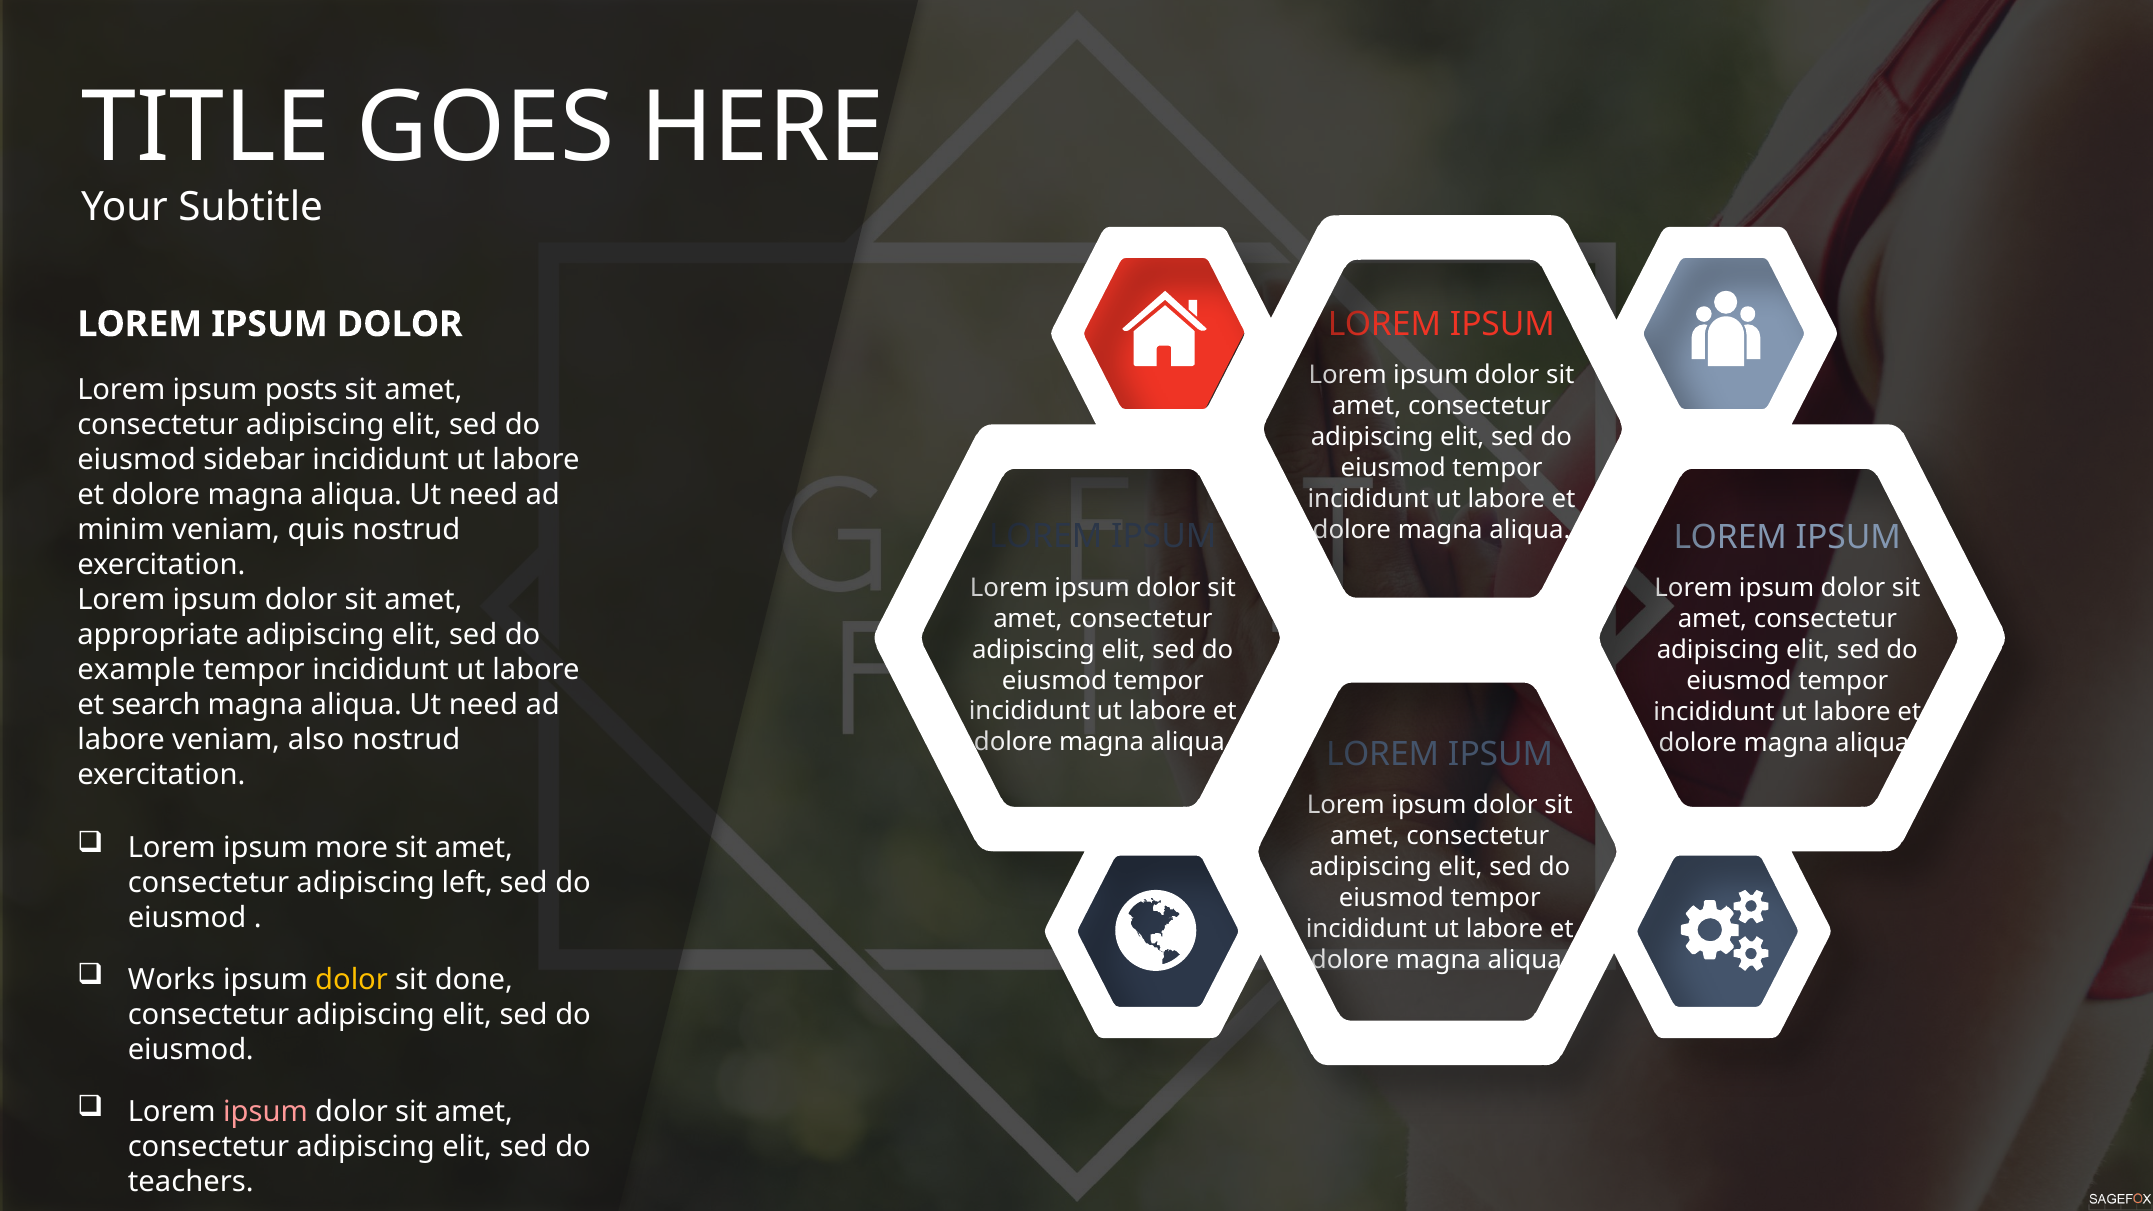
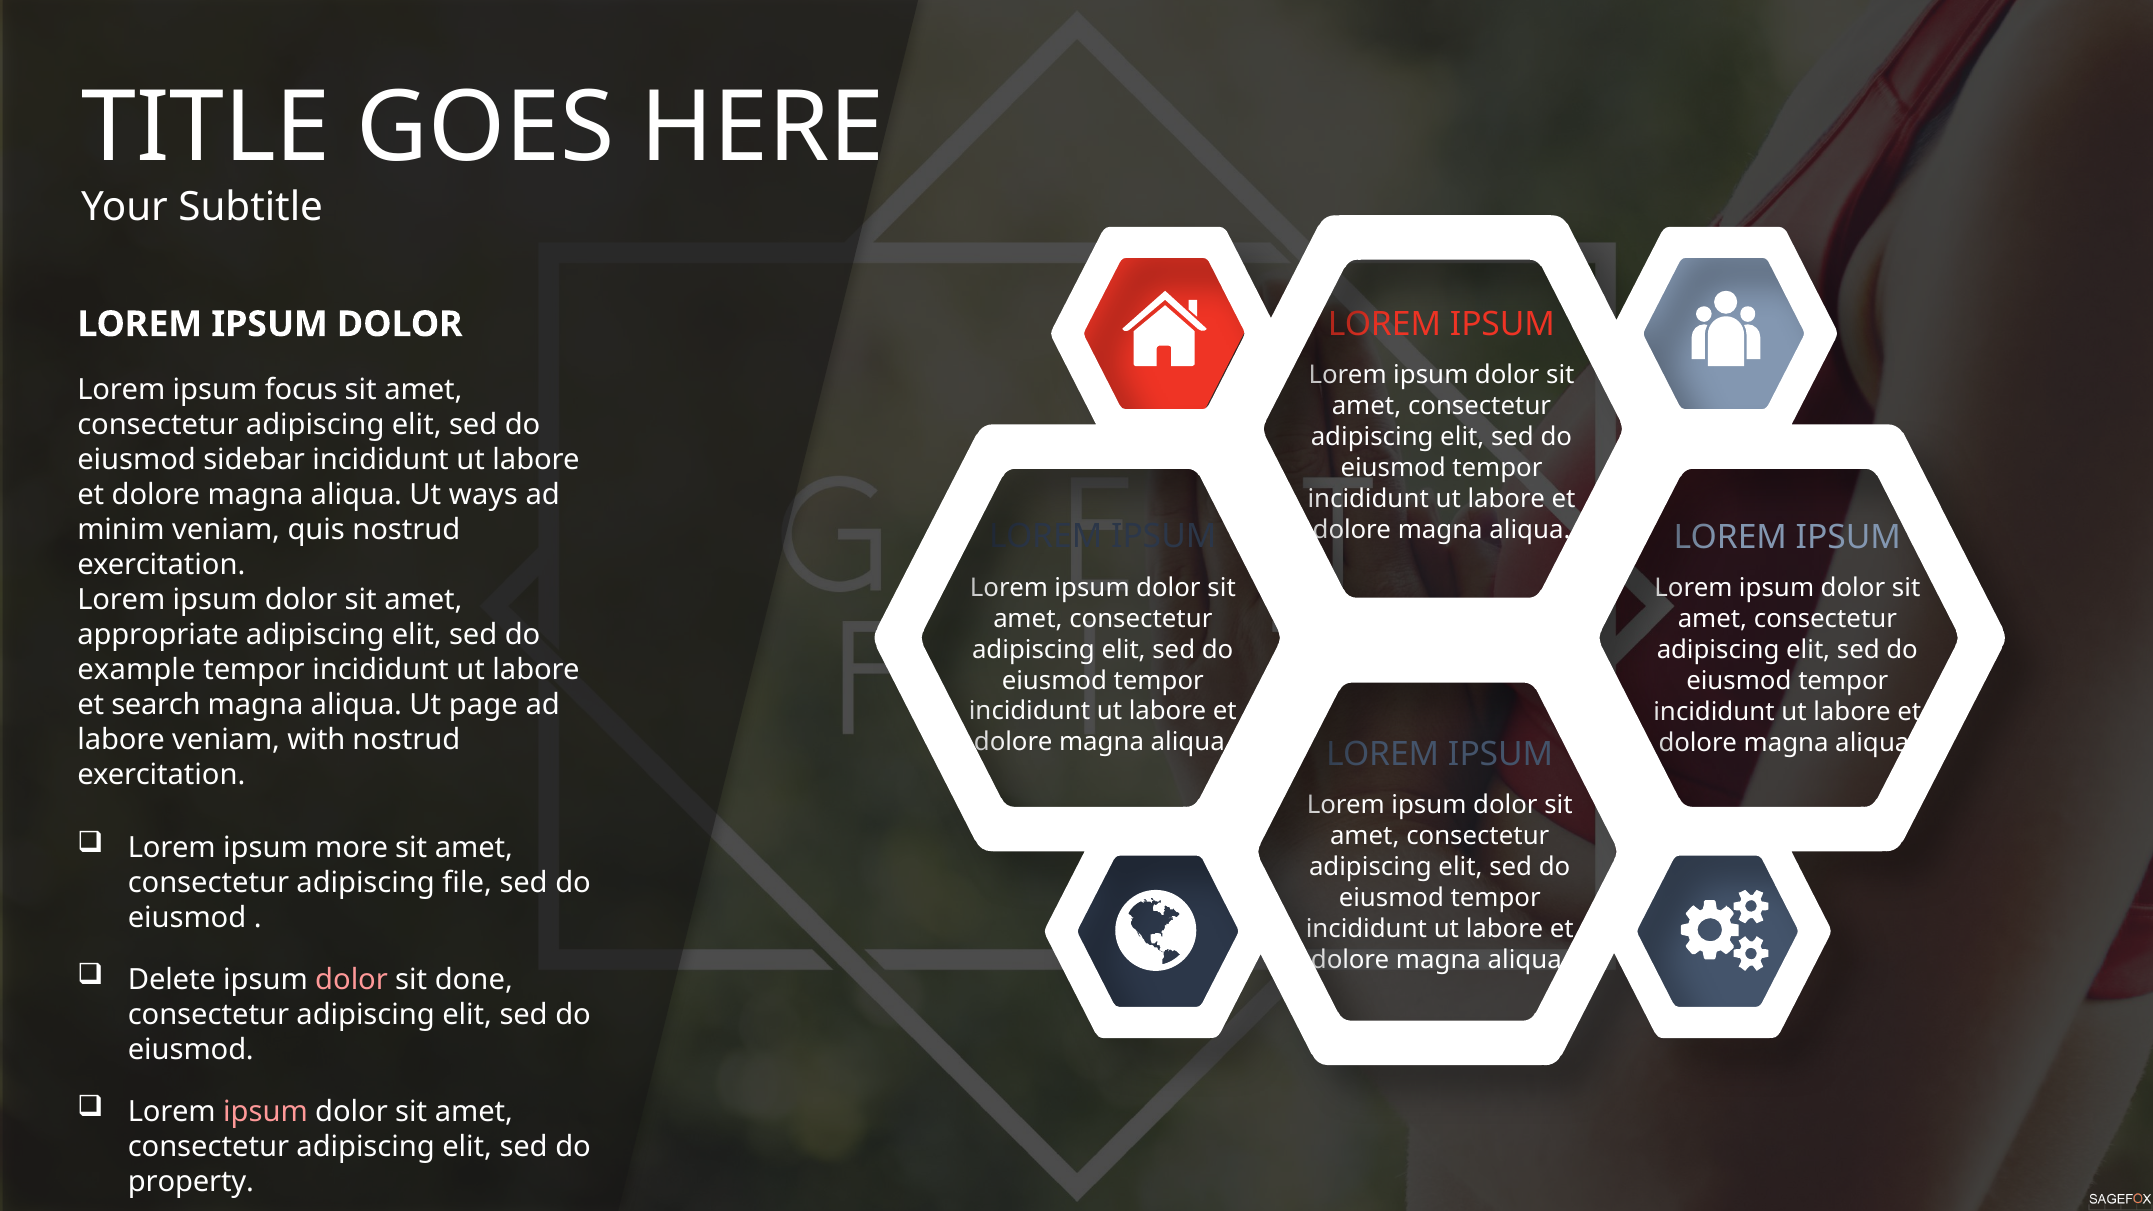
posts: posts -> focus (301, 390)
need: need -> ways (483, 495)
need: need -> page (483, 705)
also: also -> with (316, 740)
left: left -> file (467, 883)
Works: Works -> Delete (172, 980)
dolor colour: yellow -> pink (352, 980)
teachers: teachers -> property (191, 1182)
